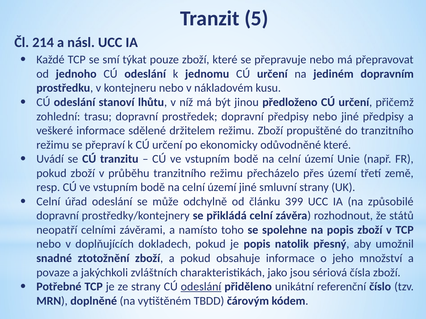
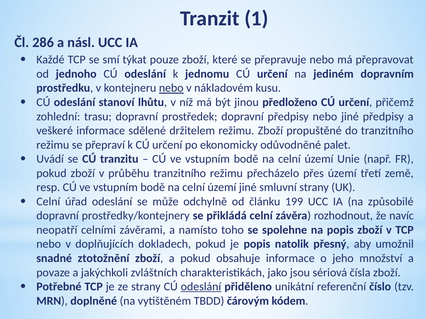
5: 5 -> 1 (256, 18)
214: 214 -> 286 (43, 43)
nebo underline: none -> present (171, 88)
odůvodněné které: které -> palet (337, 145)
399: 399 -> 199 (294, 202)
států: států -> navíc (402, 216)
